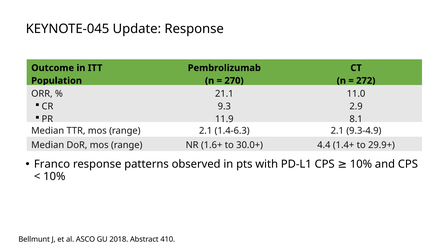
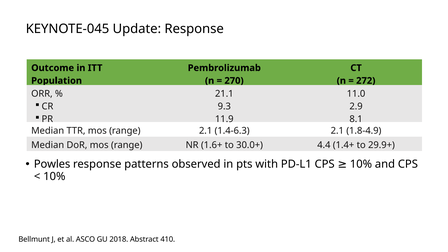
9.3-4.9: 9.3-4.9 -> 1.8-4.9 (364, 131)
Franco: Franco -> Powles (52, 164)
